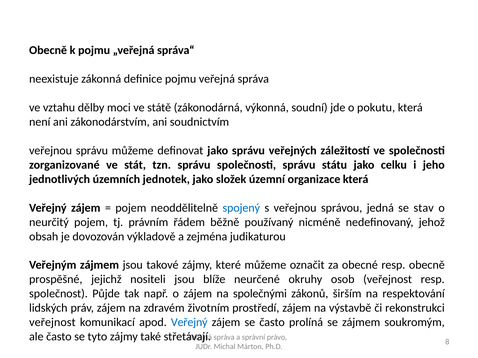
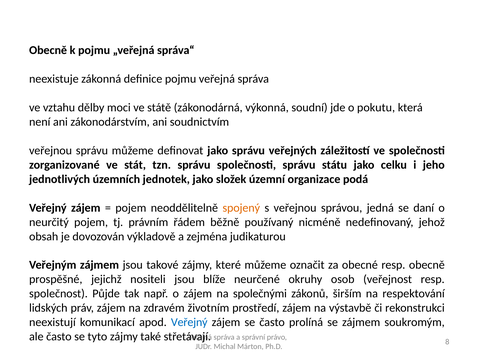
organizace která: která -> podá (356, 179)
spojený colour: blue -> orange (241, 208)
stav: stav -> daní (424, 208)
veřejnost: veřejnost -> neexistují (52, 323)
